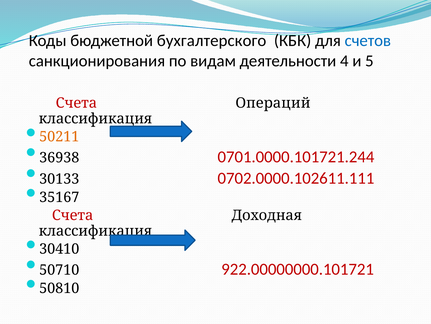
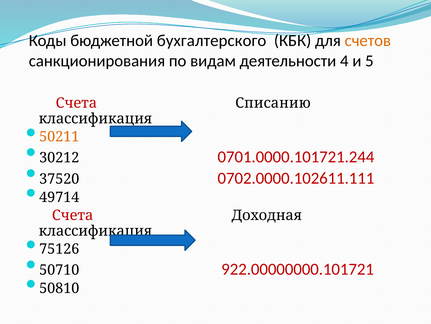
счетов colour: blue -> orange (368, 41)
Операций: Операций -> Списанию (273, 103)
36938: 36938 -> 30212 (59, 157)
30133: 30133 -> 37520 (59, 179)
35167: 35167 -> 49714 (59, 197)
30410: 30410 -> 75126 (59, 249)
